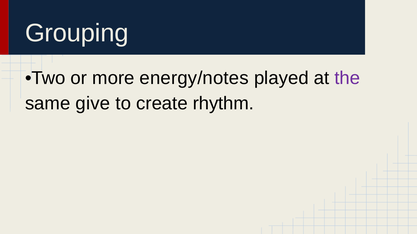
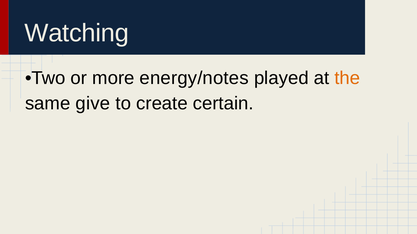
Grouping: Grouping -> Watching (77, 33)
the colour: purple -> orange (347, 78)
rhythm: rhythm -> certain (223, 104)
